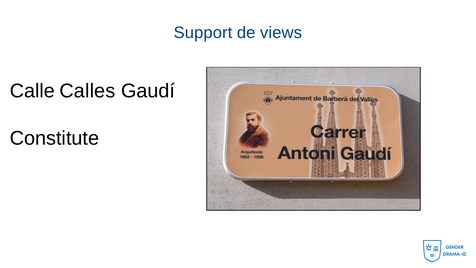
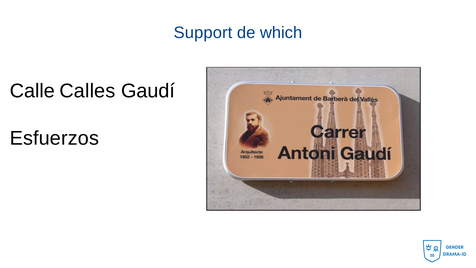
views: views -> which (281, 33)
Constitute: Constitute -> Esfuerzos (54, 138)
